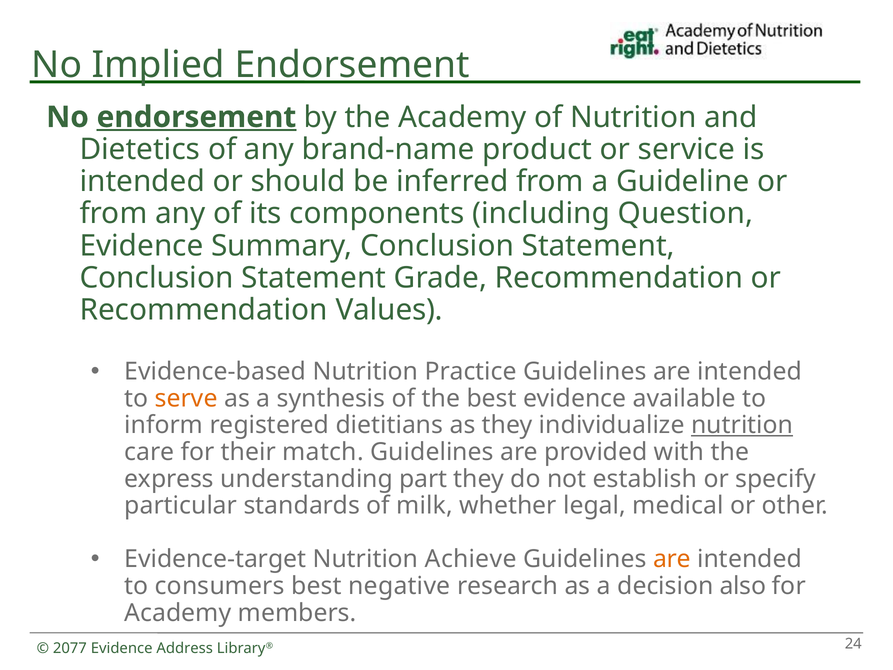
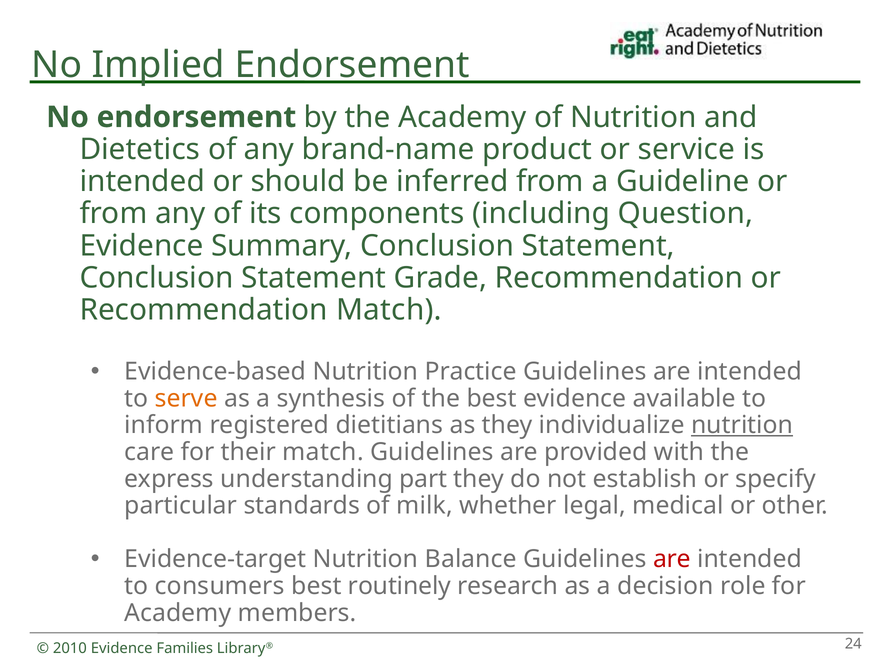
endorsement underline: present -> none (196, 117)
Recommendation Values: Values -> Match (389, 310)
Achieve: Achieve -> Balance (471, 559)
are colour: orange -> red (672, 559)
negative: negative -> routinely (400, 586)
also: also -> role (743, 586)
2077: 2077 -> 2010 (70, 648)
Address: Address -> Families (185, 648)
